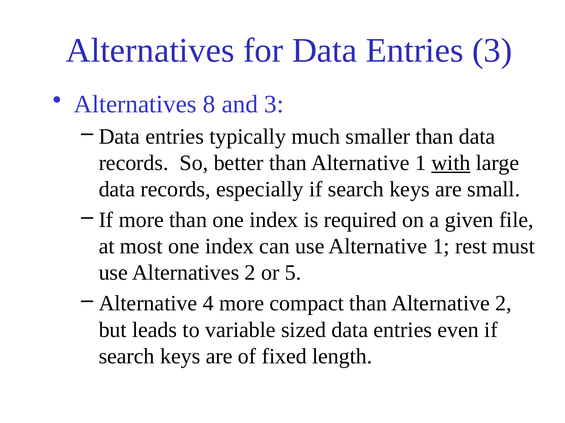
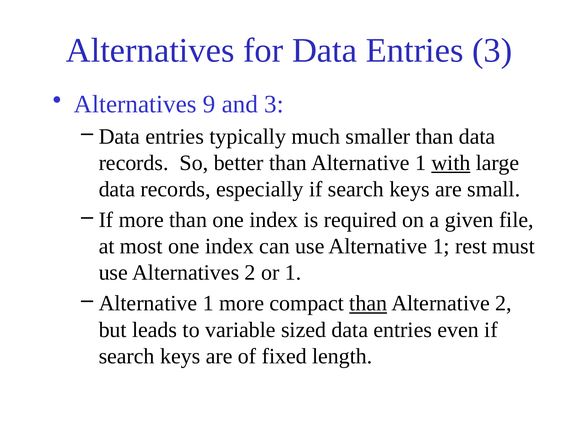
8: 8 -> 9 (209, 104)
or 5: 5 -> 1 (293, 273)
4: 4 -> 1 (208, 304)
than underline: none -> present (368, 304)
